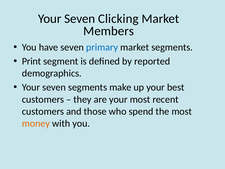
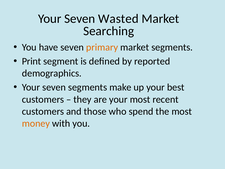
Clicking: Clicking -> Wasted (118, 19)
Members: Members -> Searching (109, 31)
primary colour: blue -> orange (102, 47)
